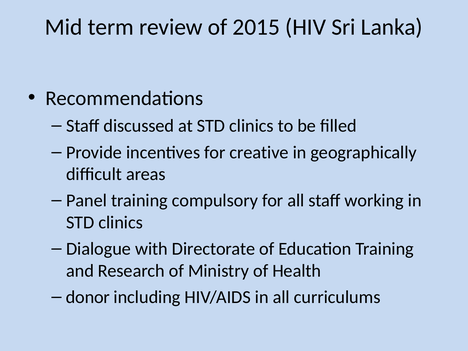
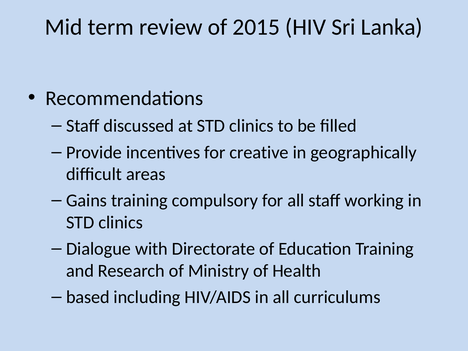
Panel: Panel -> Gains (87, 201)
donor: donor -> based (88, 297)
